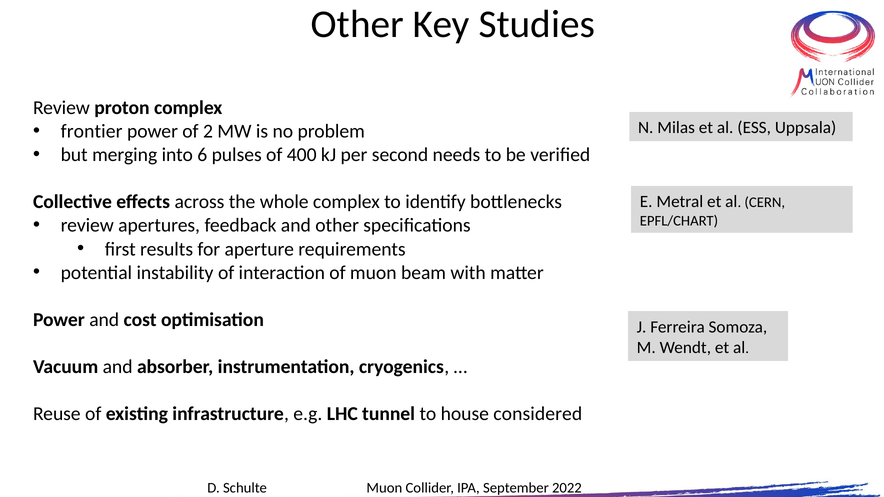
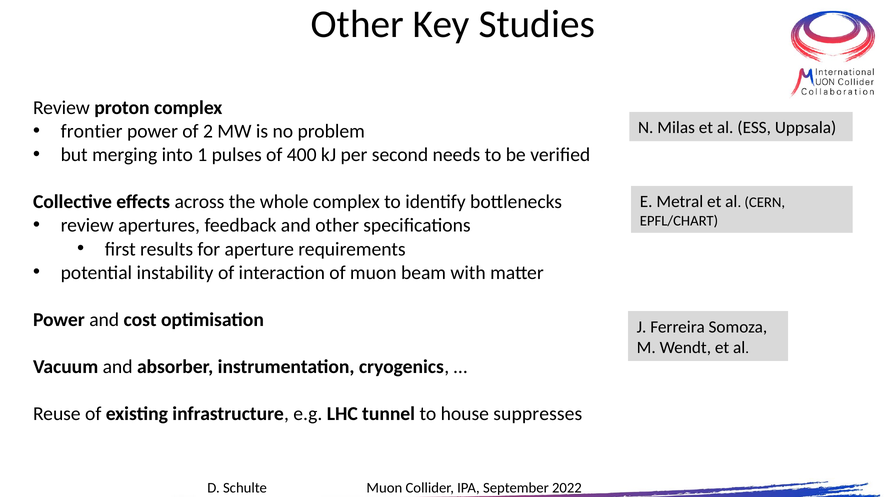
6: 6 -> 1 (202, 155)
considered: considered -> suppresses (538, 414)
